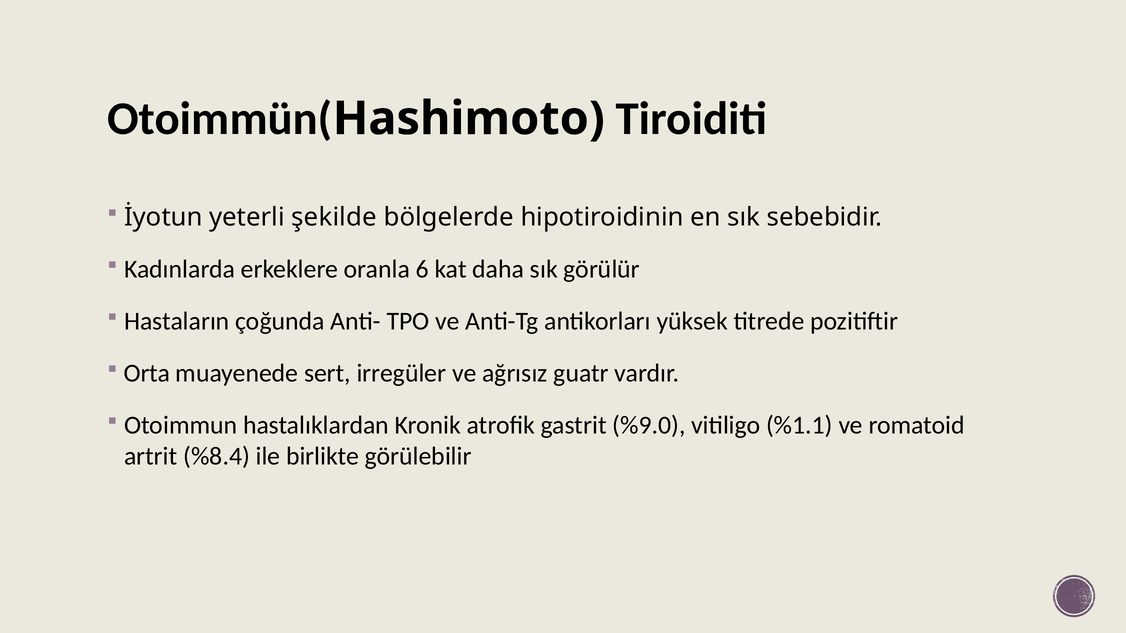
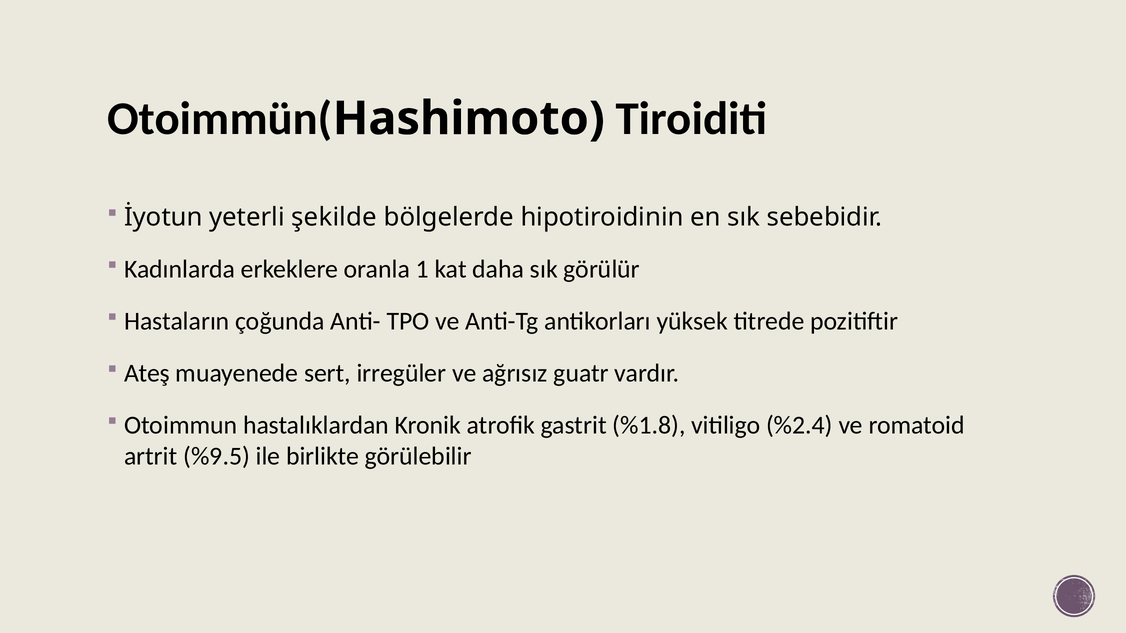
6: 6 -> 1 (422, 269)
Orta: Orta -> Ateş (147, 374)
%9.0: %9.0 -> %1.8 (649, 426)
%1.1: %1.1 -> %2.4 (799, 426)
%8.4: %8.4 -> %9.5 (217, 456)
